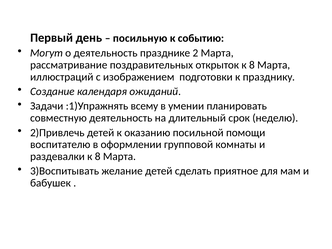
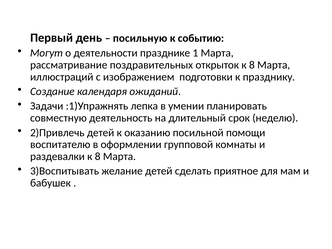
о деятельность: деятельность -> деятельности (106, 53)
2: 2 -> 1 (195, 53)
всему: всему -> лепка (144, 106)
